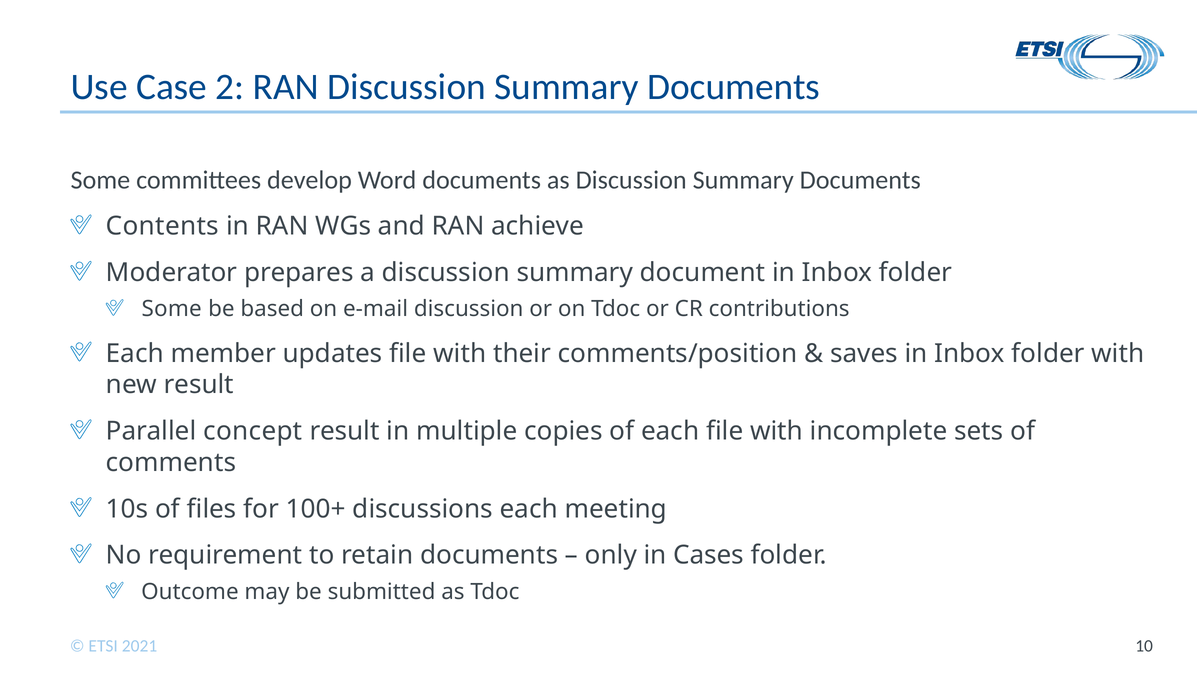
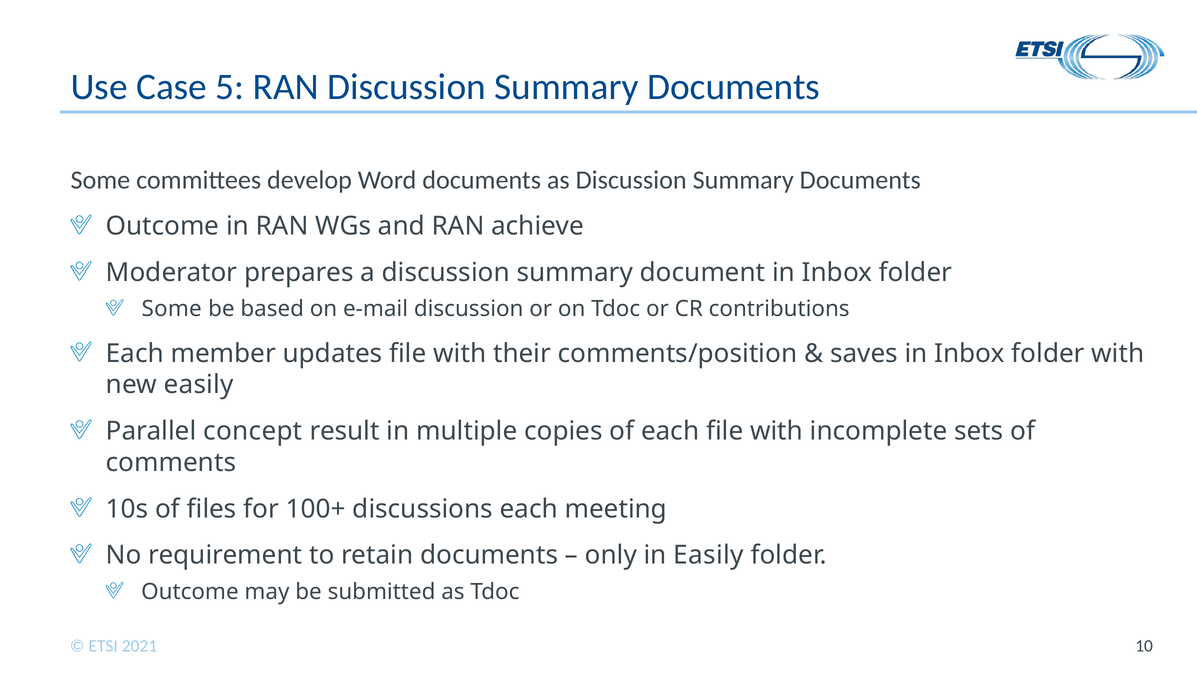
2: 2 -> 5 (230, 87)
Contents: Contents -> Outcome (163, 226)
new result: result -> easily (199, 385)
in Cases: Cases -> Easily (708, 556)
